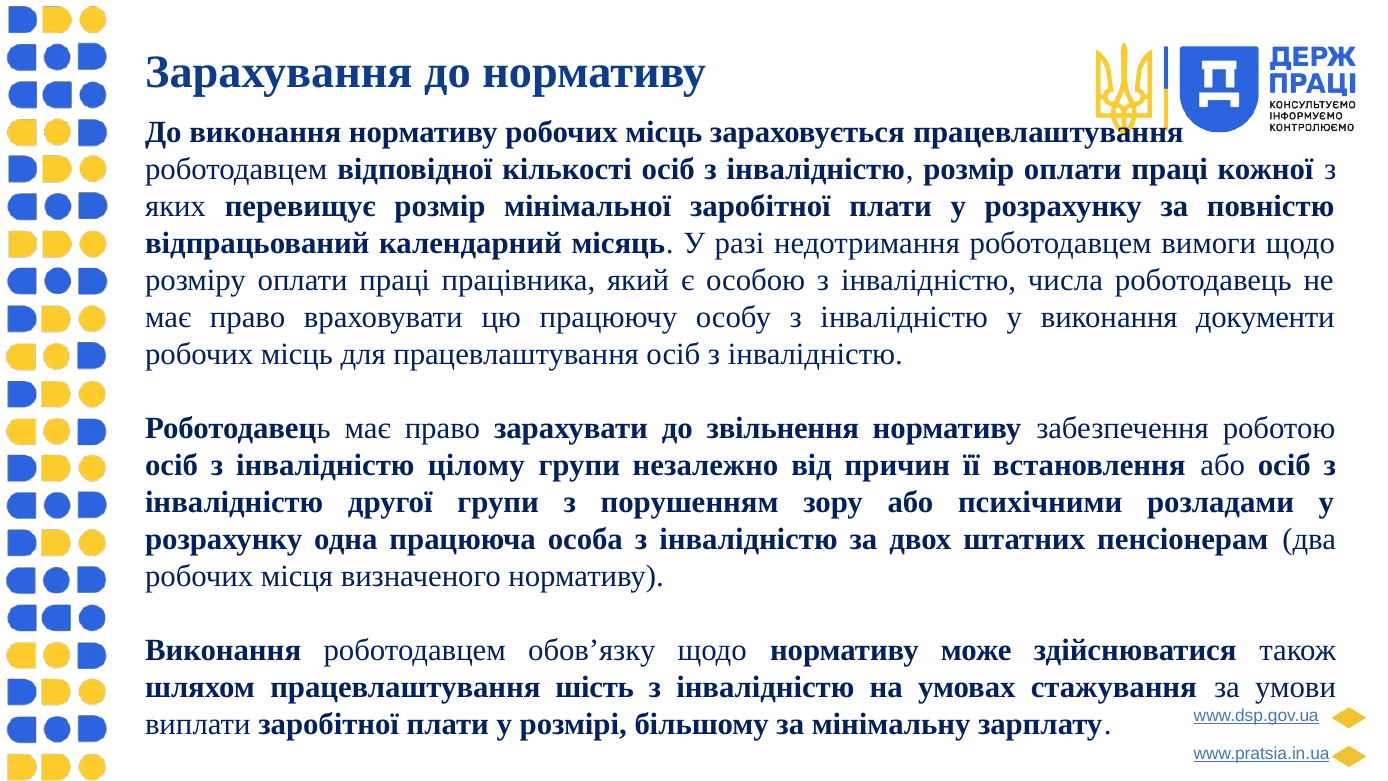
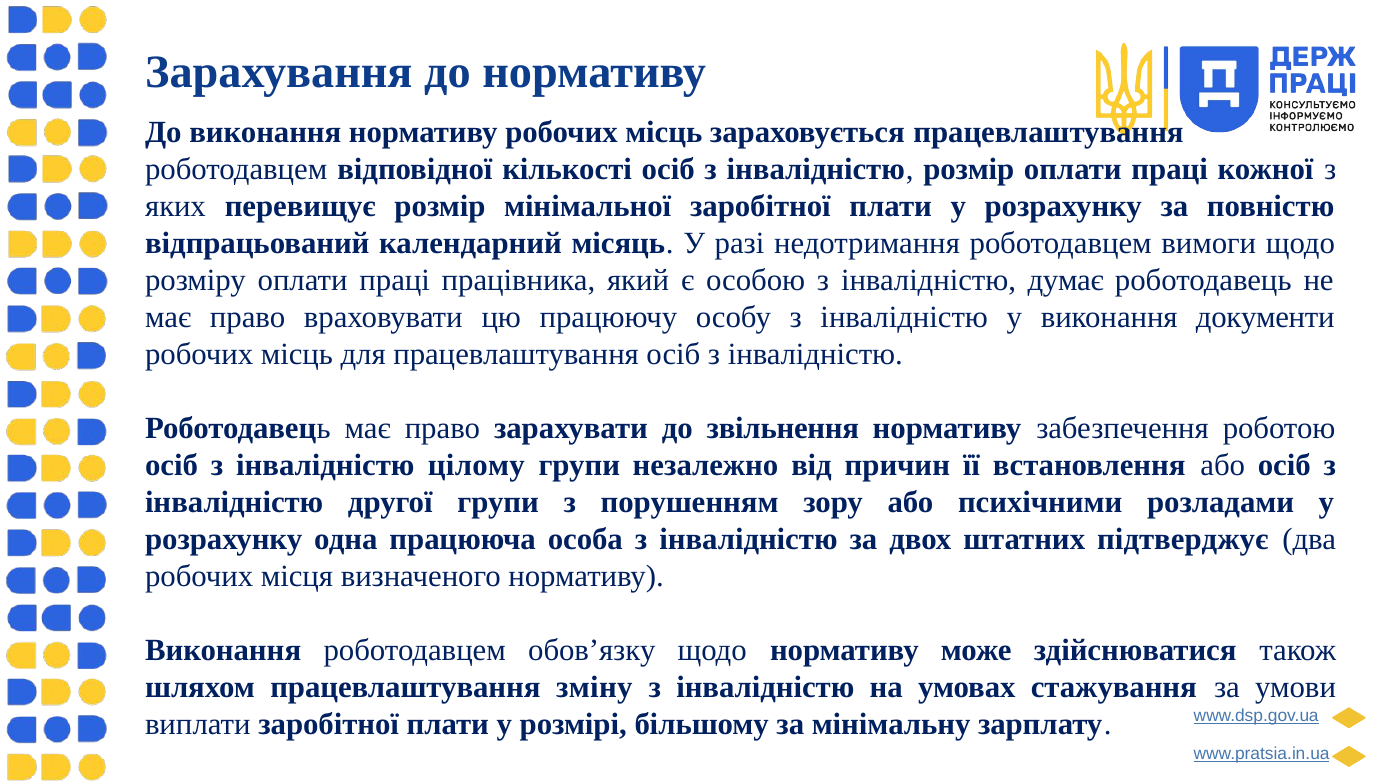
числа: числа -> думає (1066, 280)
пенсіонерам: пенсіонерам -> підтверджує (1183, 539)
шість: шість -> зміну (594, 687)
